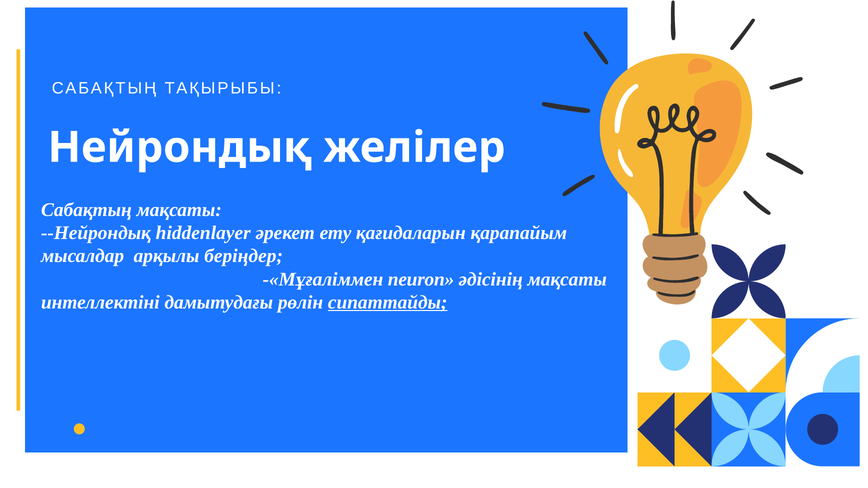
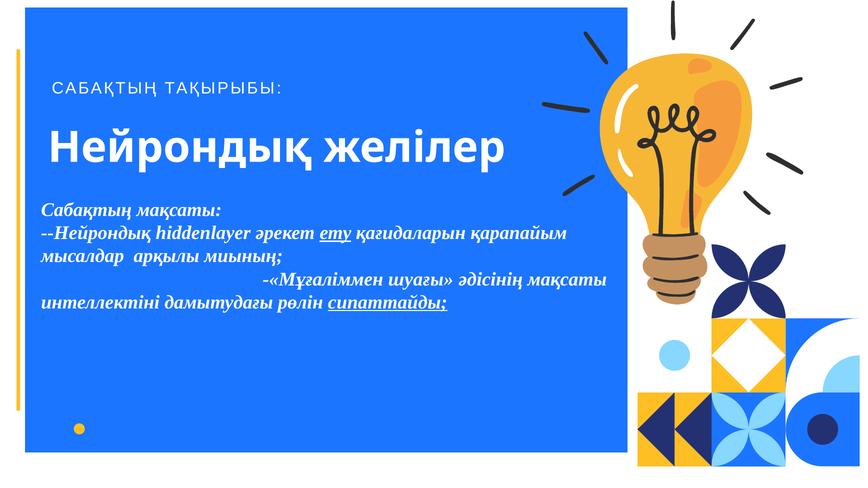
ету underline: none -> present (335, 233)
беріңдер: беріңдер -> миының (244, 256)
neuron: neuron -> шуағы (421, 279)
